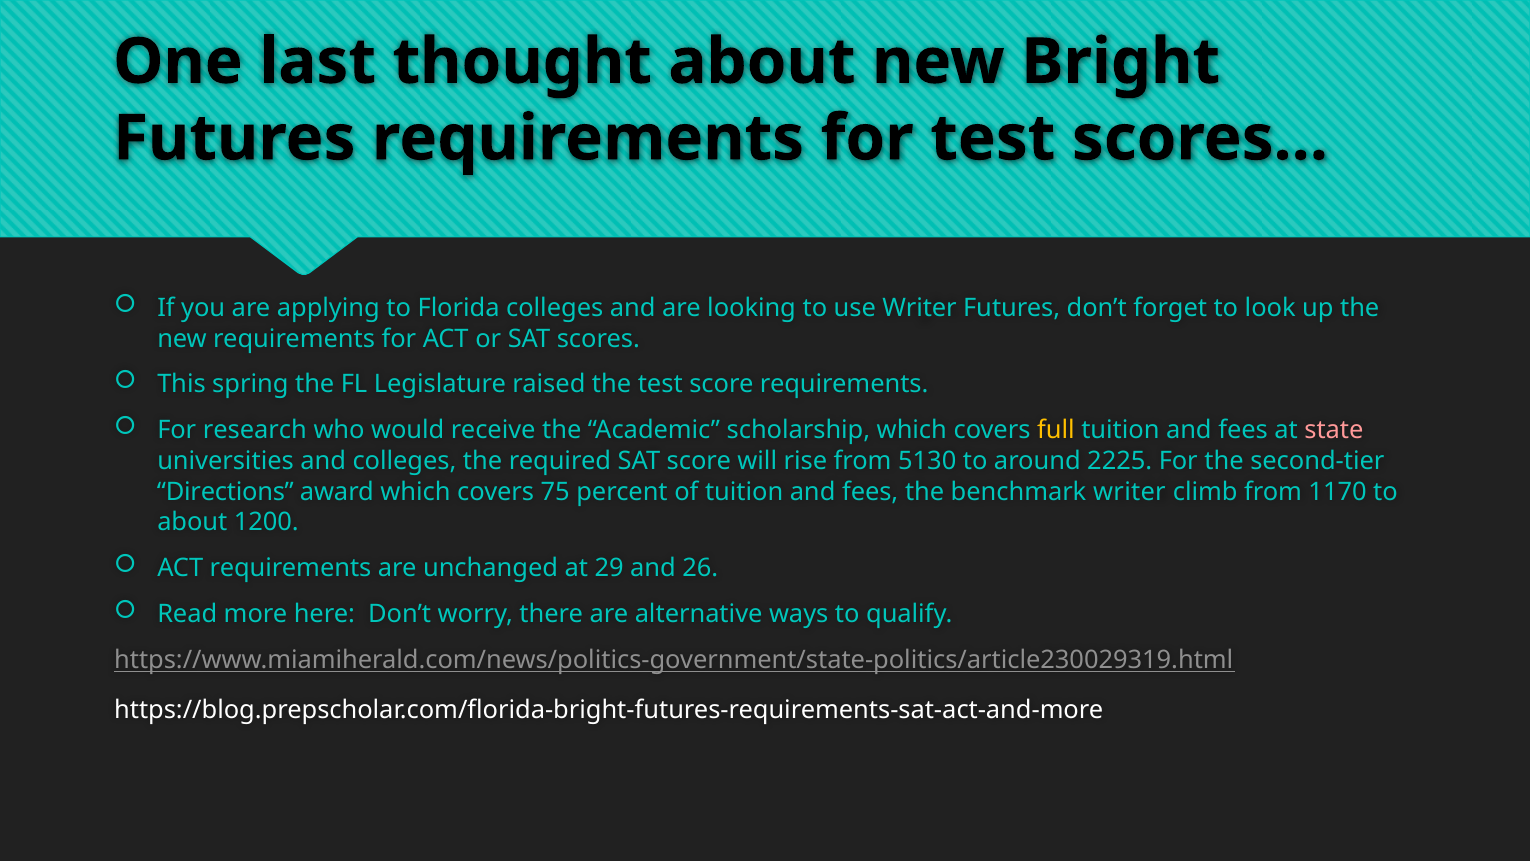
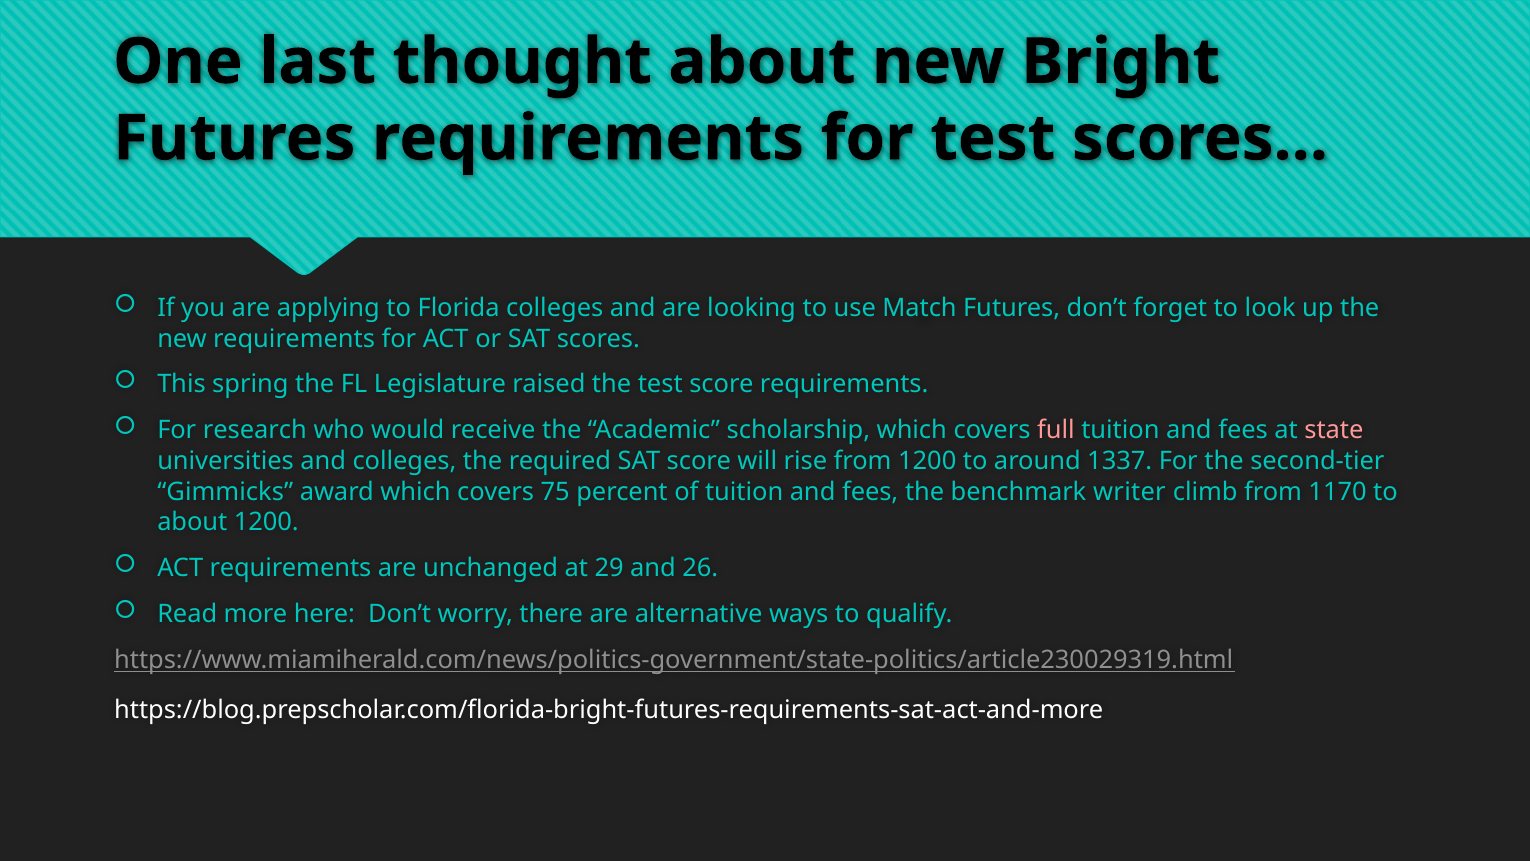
use Writer: Writer -> Match (920, 308)
full colour: yellow -> pink (1056, 430)
from 5130: 5130 -> 1200 (927, 461)
2225: 2225 -> 1337 (1120, 461)
Directions: Directions -> Gimmicks (225, 491)
